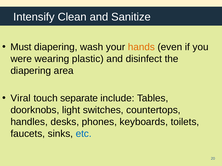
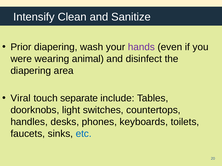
Must: Must -> Prior (21, 47)
hands colour: orange -> purple (141, 47)
plastic: plastic -> animal (88, 59)
